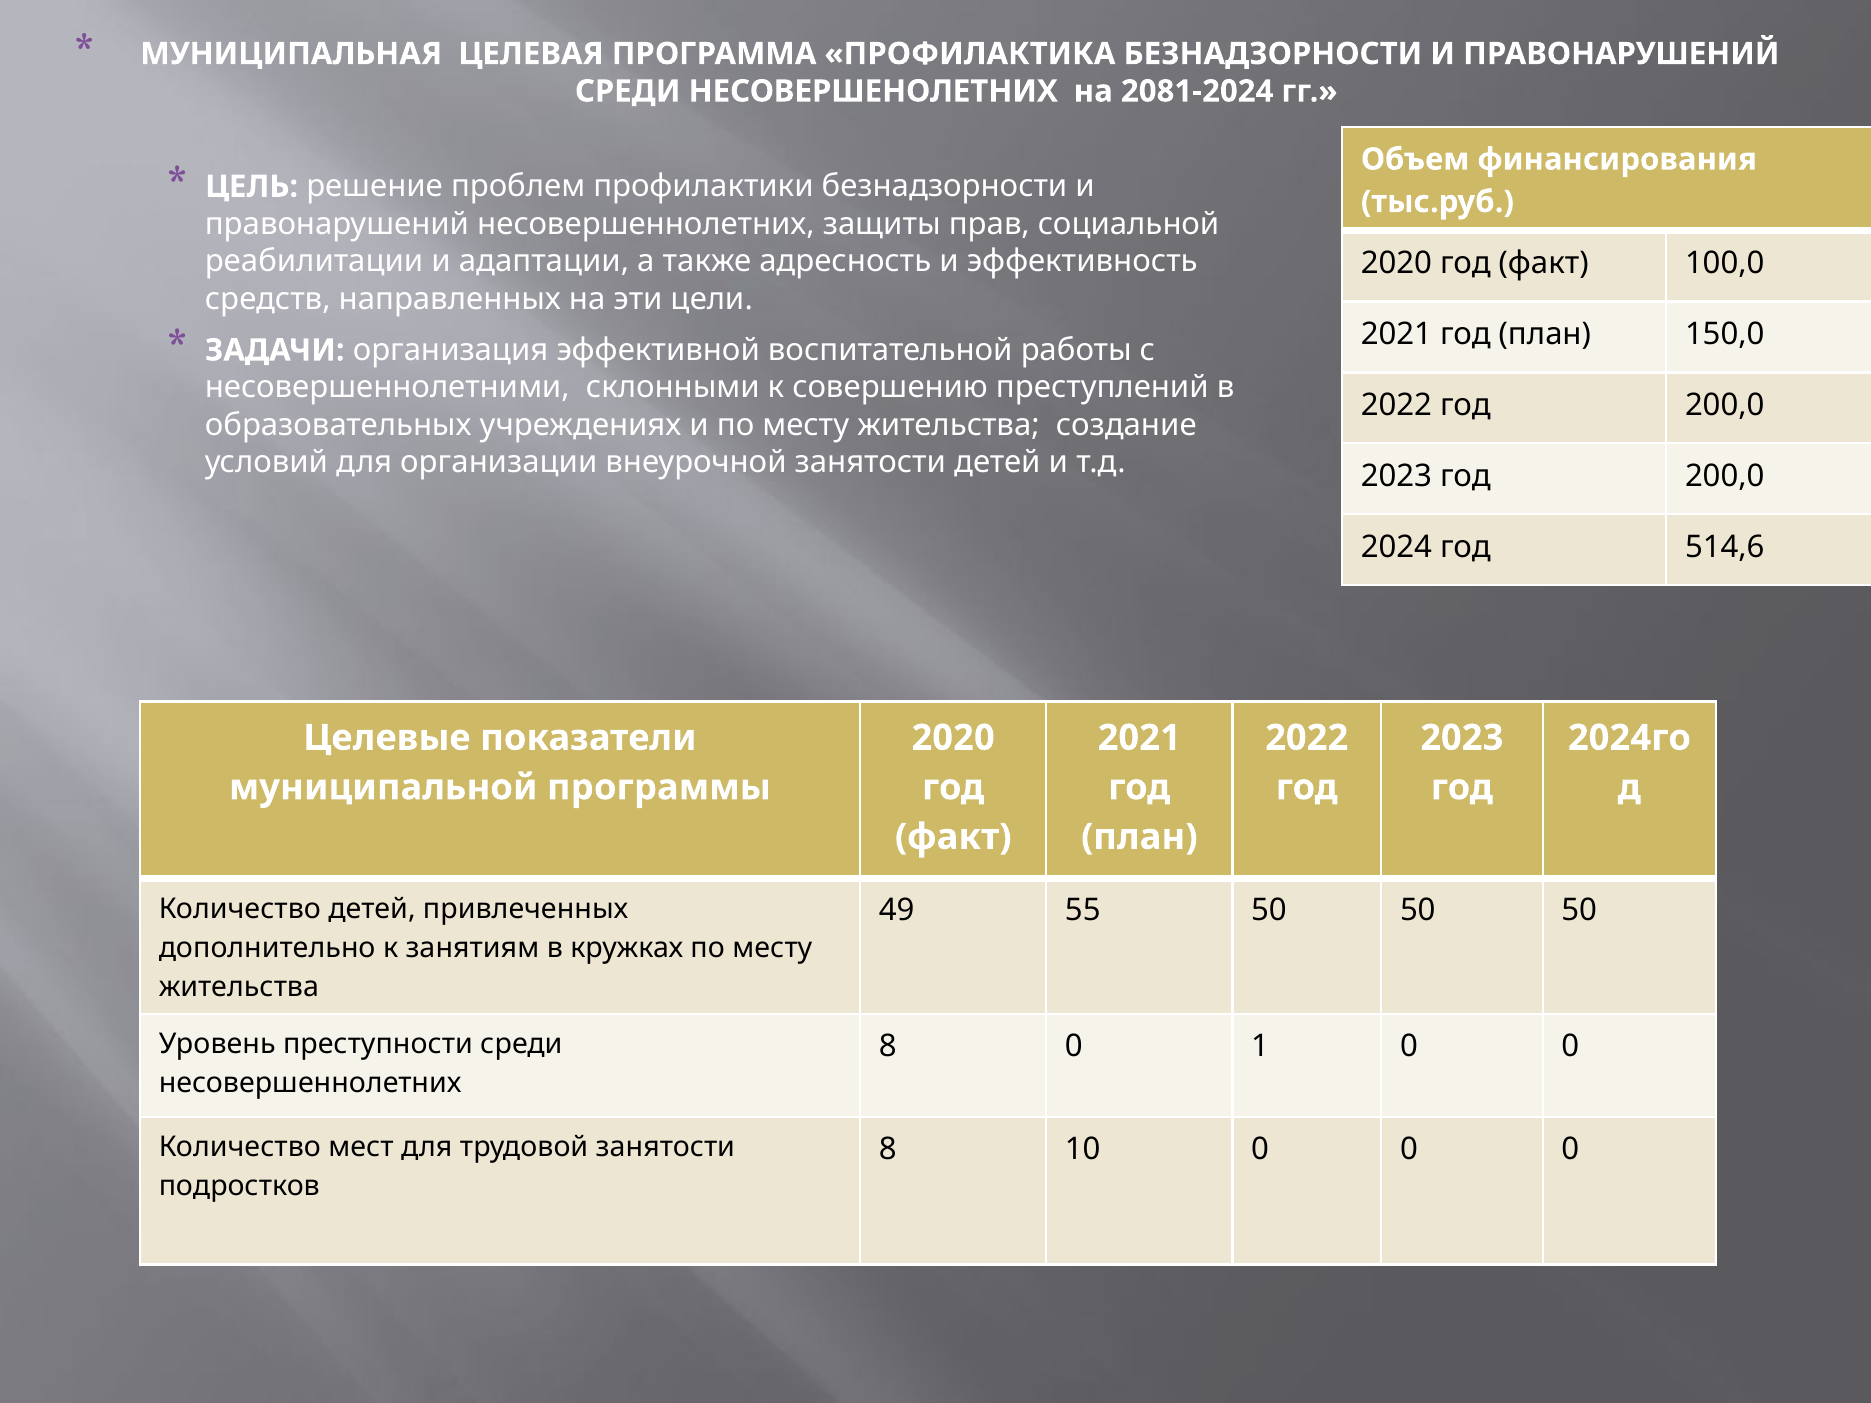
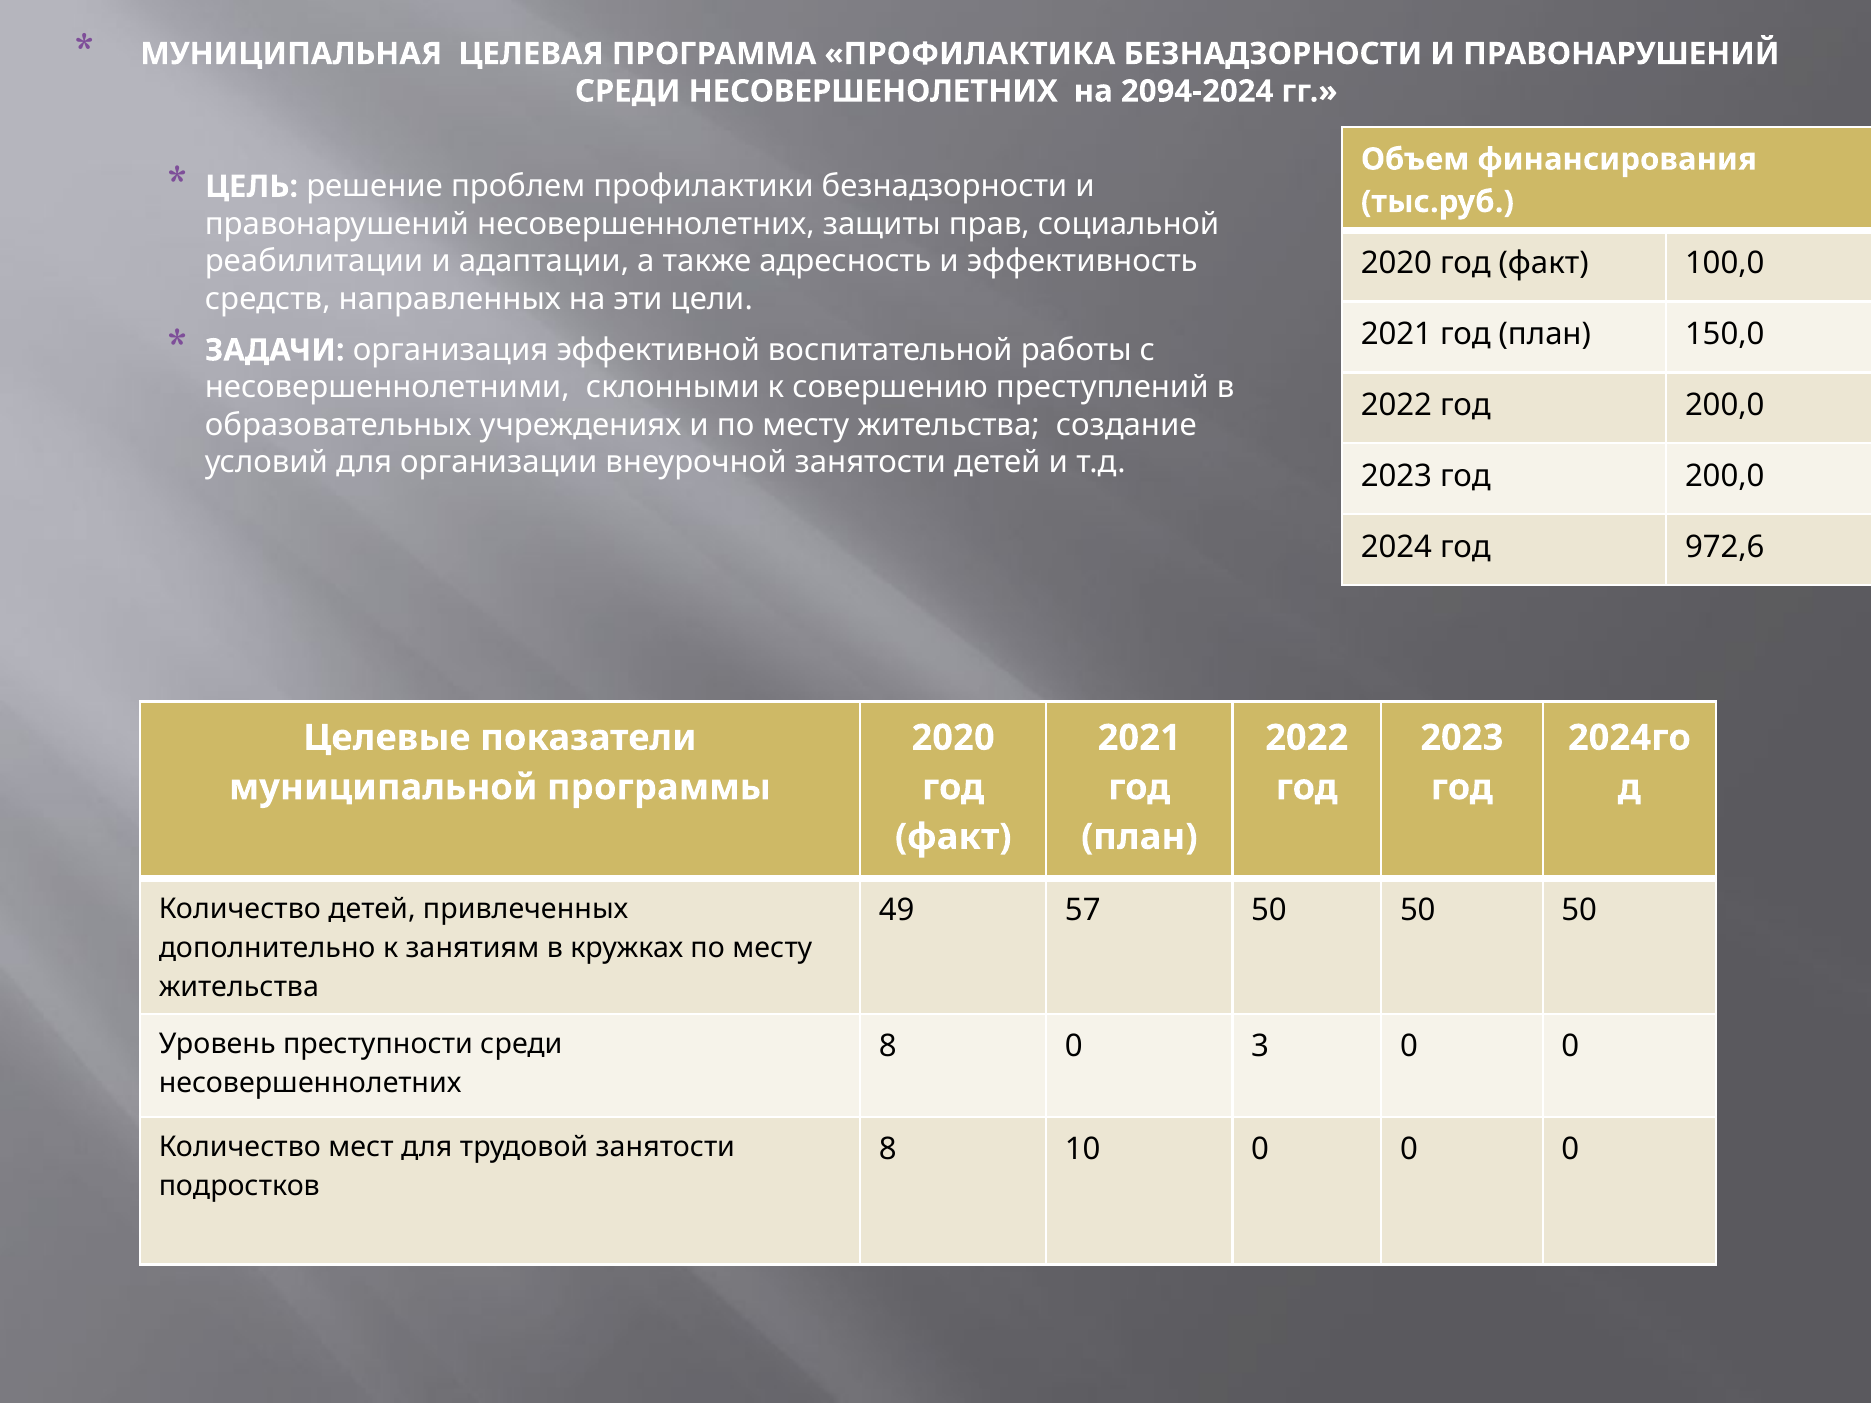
2081-2024: 2081-2024 -> 2094-2024 (1197, 91)
514,6: 514,6 -> 972,6 (1725, 547)
55: 55 -> 57 (1083, 911)
1: 1 -> 3 (1260, 1047)
